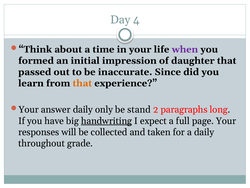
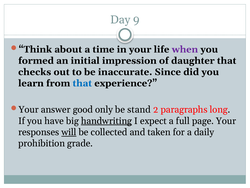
4: 4 -> 9 (136, 20)
passed: passed -> checks (35, 72)
that colour: orange -> blue (82, 83)
answer daily: daily -> good (83, 109)
will underline: none -> present (69, 132)
throughout: throughout -> prohibition (42, 143)
